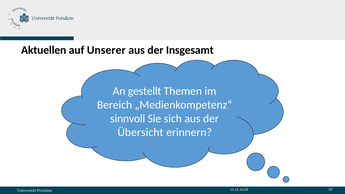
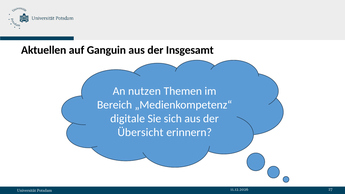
Unserer: Unserer -> Ganguin (106, 50)
gestellt: gestellt -> nutzen (144, 91)
sinnvoll: sinnvoll -> digitale (128, 119)
